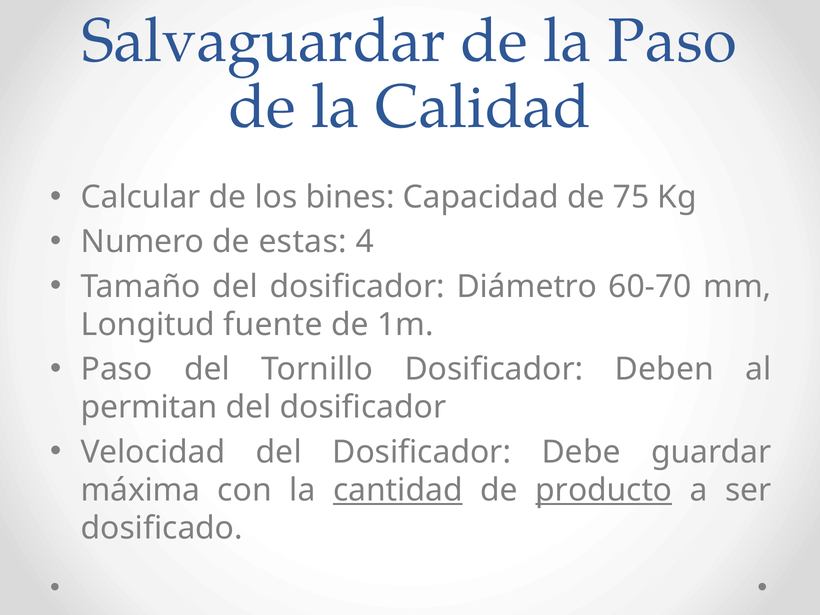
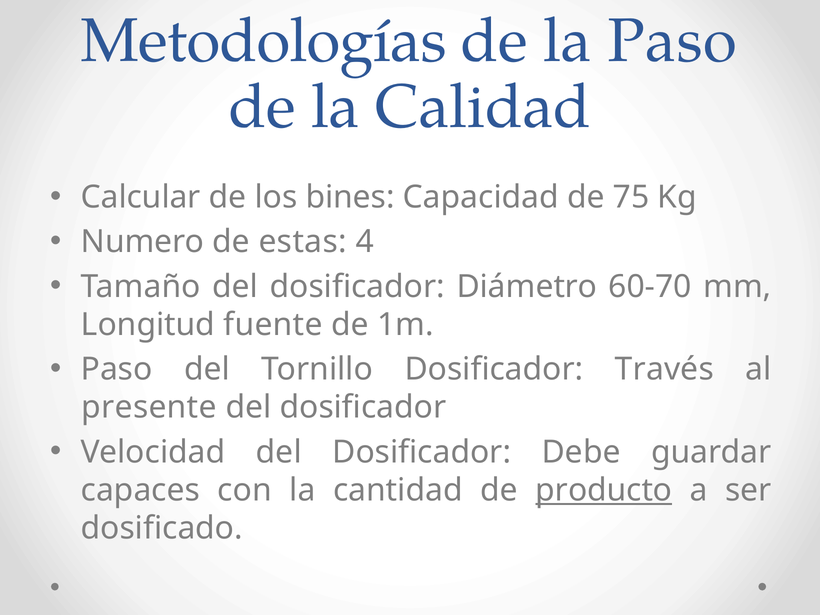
Salvaguardar: Salvaguardar -> Metodologías (264, 41)
Deben: Deben -> Través (664, 369)
permitan: permitan -> presente (149, 407)
máxima: máxima -> capaces (140, 490)
cantidad underline: present -> none (398, 490)
